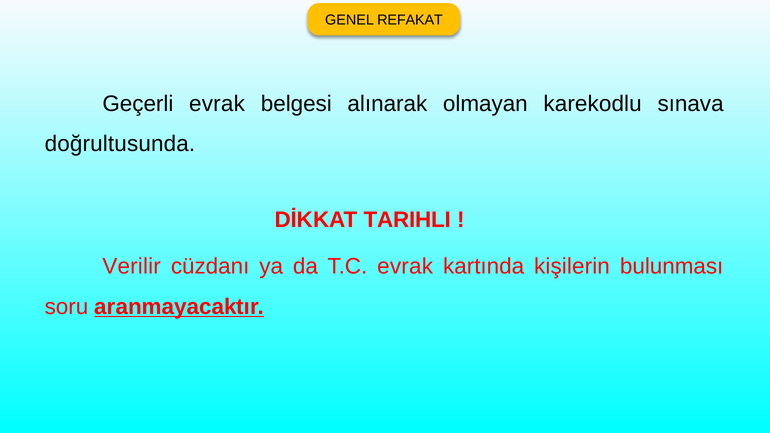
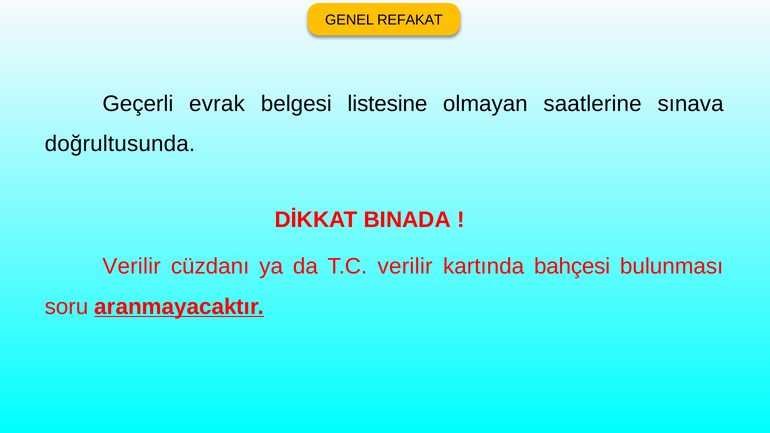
alınarak: alınarak -> listesine (387, 104)
karekodlu: karekodlu -> saatlerine (593, 104)
TARIHLI: TARIHLI -> BINADA (407, 220)
T.C evrak: evrak -> verilir (405, 266)
kişilerin: kişilerin -> bahçesi (572, 266)
